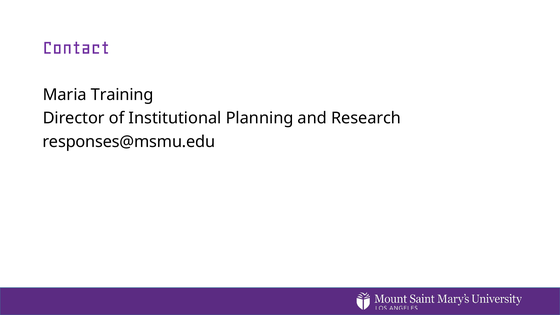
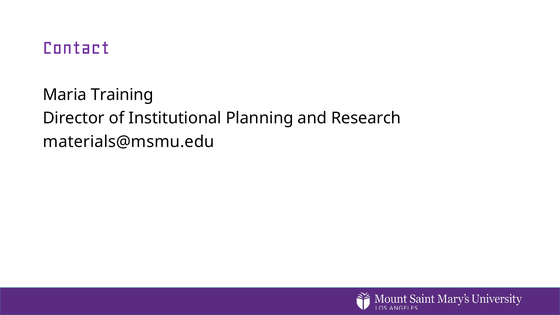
responses@msmu.edu: responses@msmu.edu -> materials@msmu.edu (129, 142)
